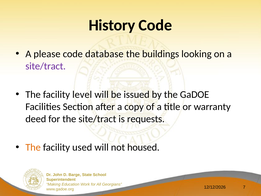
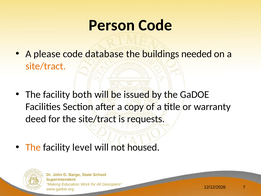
History: History -> Person (112, 25)
looking: looking -> needed (197, 54)
site/tract colour: purple -> orange (46, 66)
level: level -> both (82, 94)
used: used -> level (82, 147)
